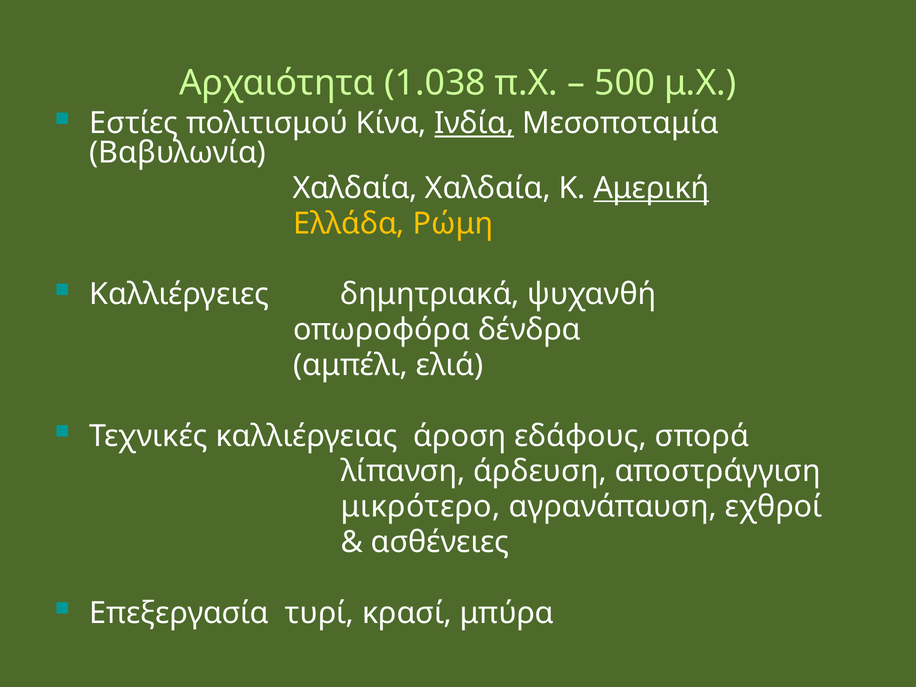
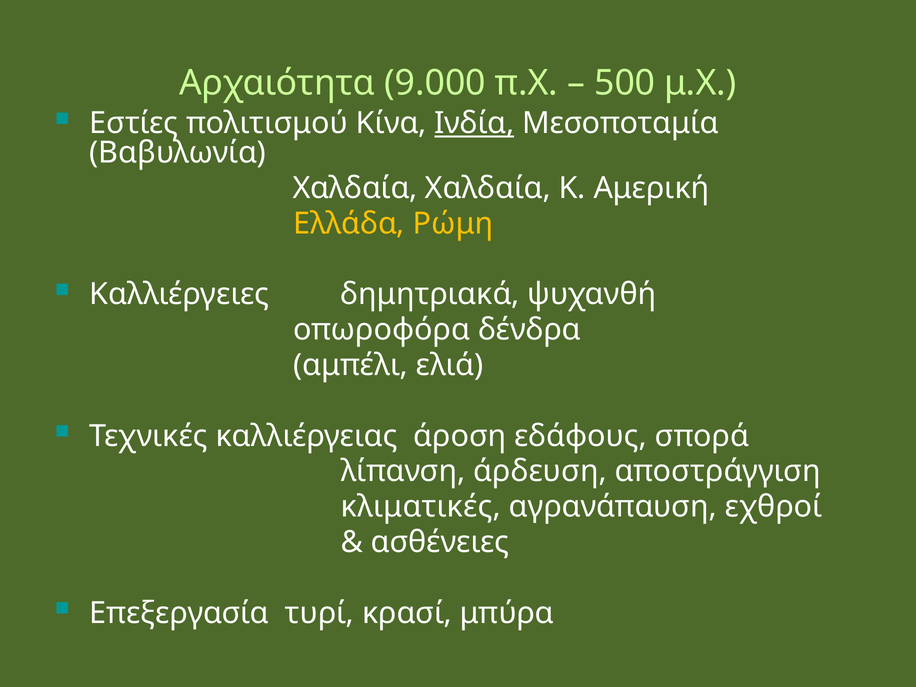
1.038: 1.038 -> 9.000 (435, 83)
Αμερική underline: present -> none (651, 188)
μικρότερο: μικρότερο -> κλιματικές (421, 507)
